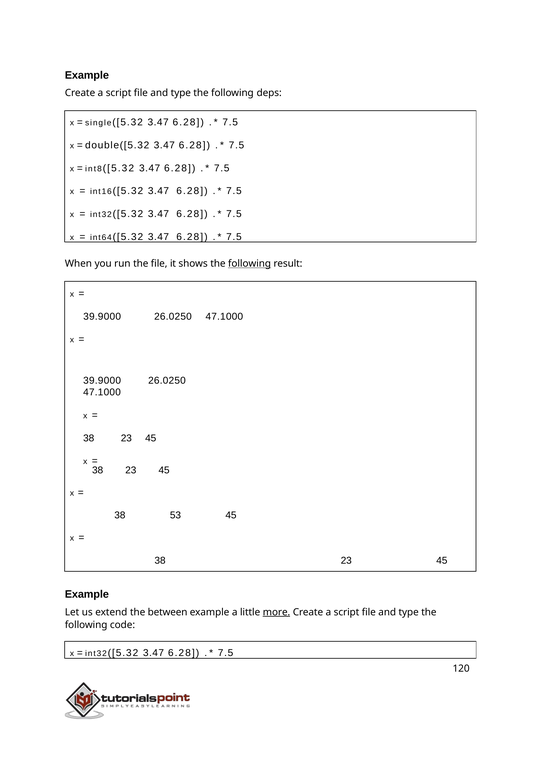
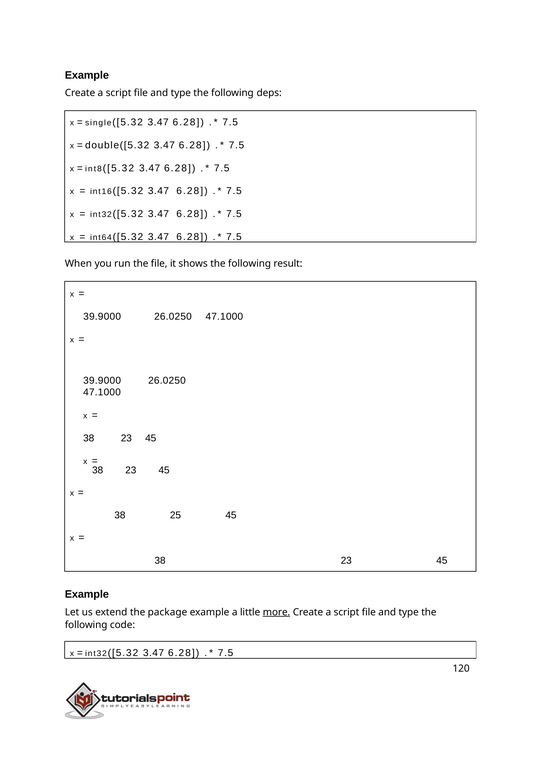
following underline: present -> none (250, 263)
53: 53 -> 25 (175, 515)
between: between -> package (167, 612)
